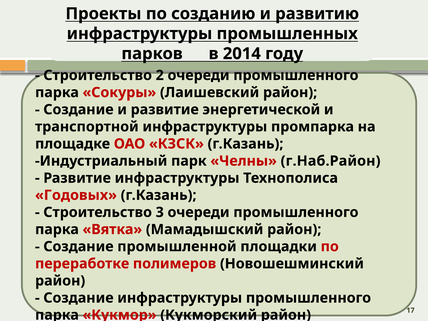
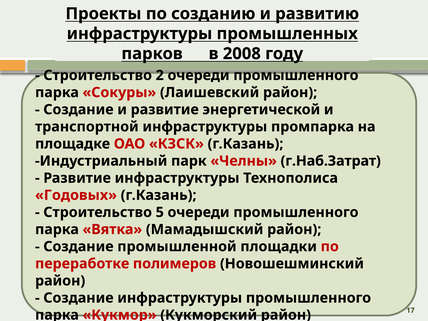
2014: 2014 -> 2008 (242, 54)
г.Наб.Район: г.Наб.Район -> г.Наб.Затрат (331, 161)
3: 3 -> 5 (160, 212)
